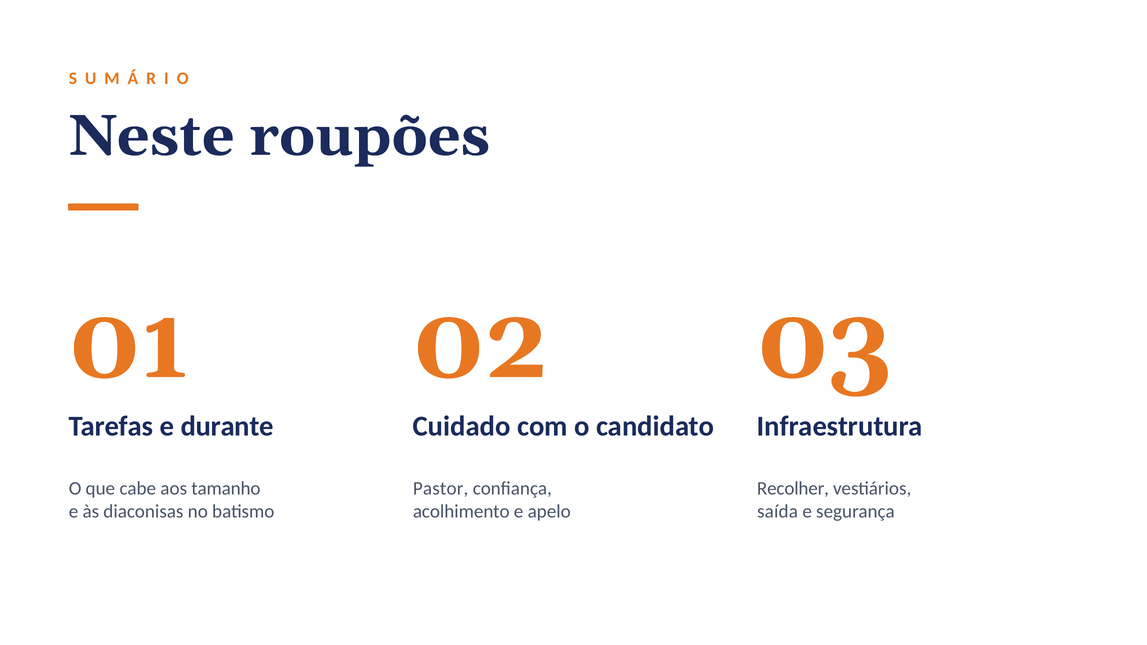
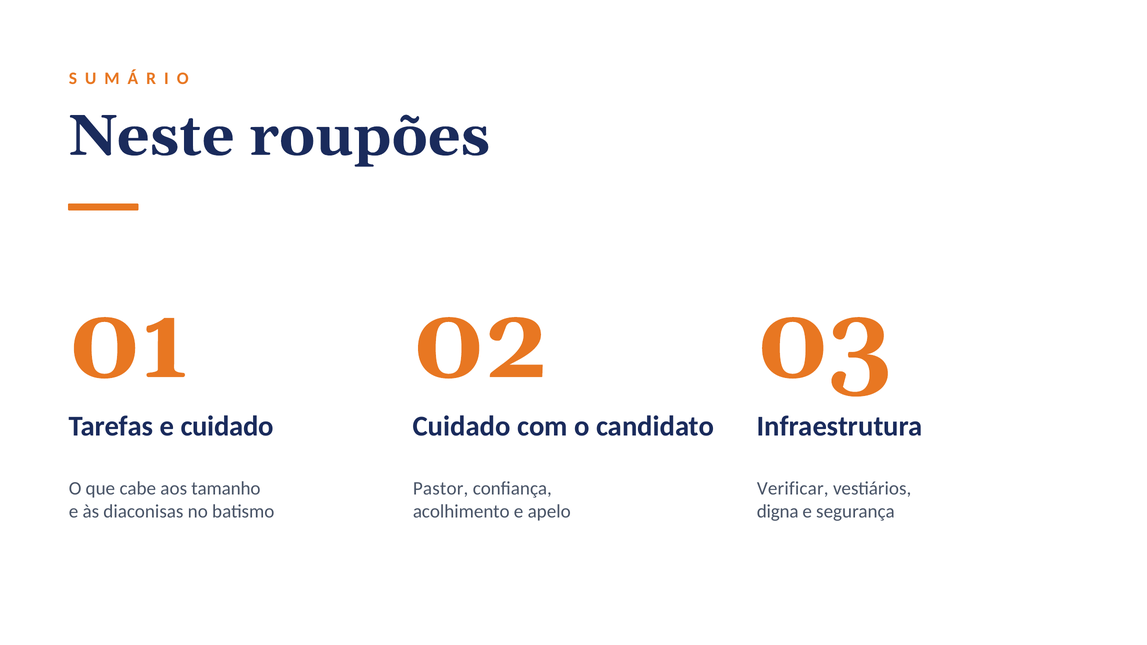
e durante: durante -> cuidado (227, 426)
Recolher: Recolher -> Verificar (793, 489)
saída: saída -> digna (778, 512)
